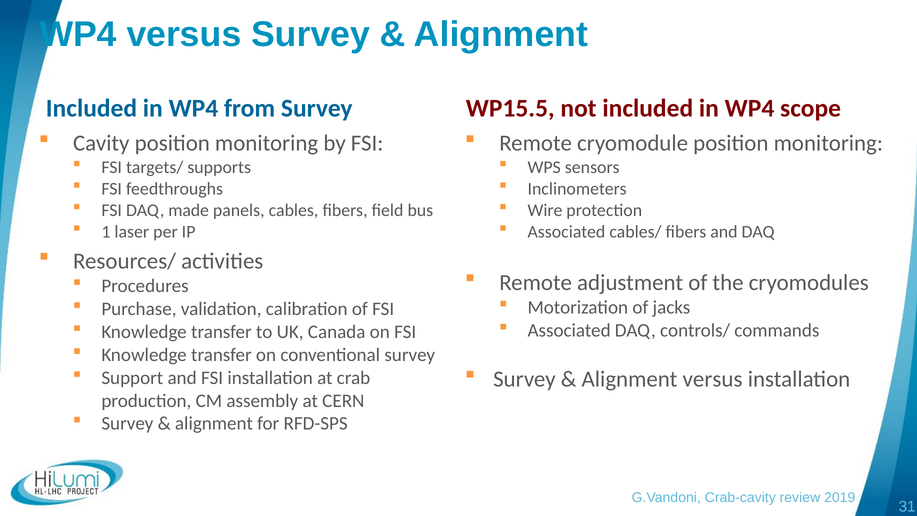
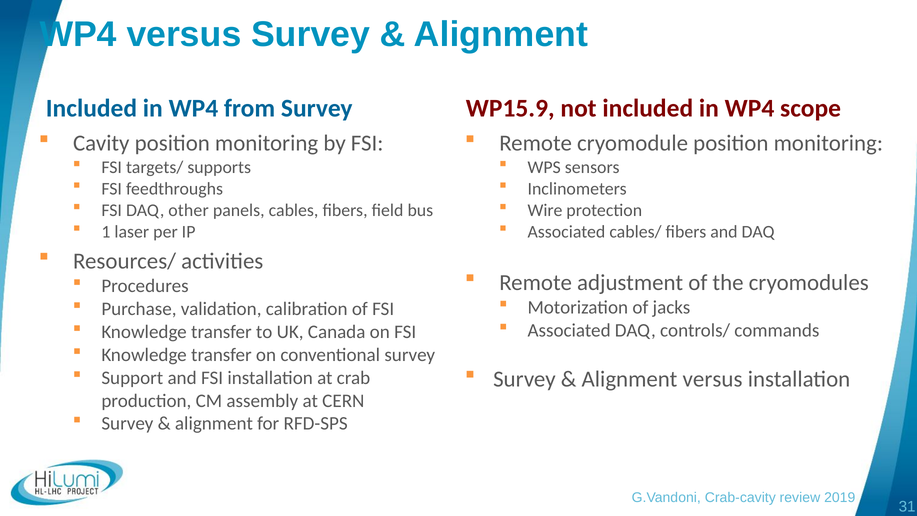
WP15.5: WP15.5 -> WP15.9 (510, 108)
made: made -> other (189, 210)
